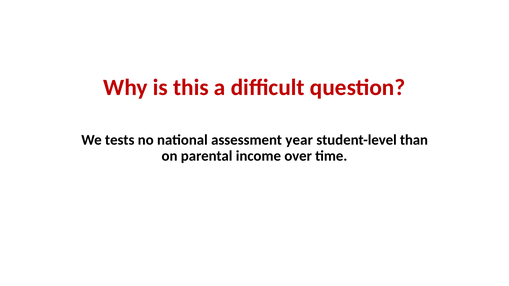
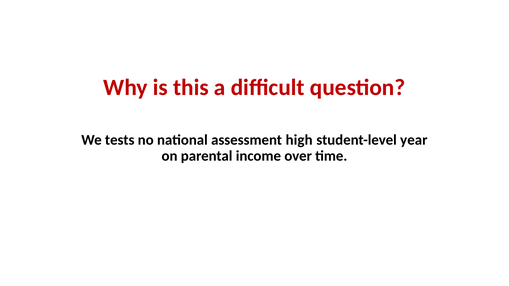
year: year -> high (299, 140)
than: than -> year (414, 140)
